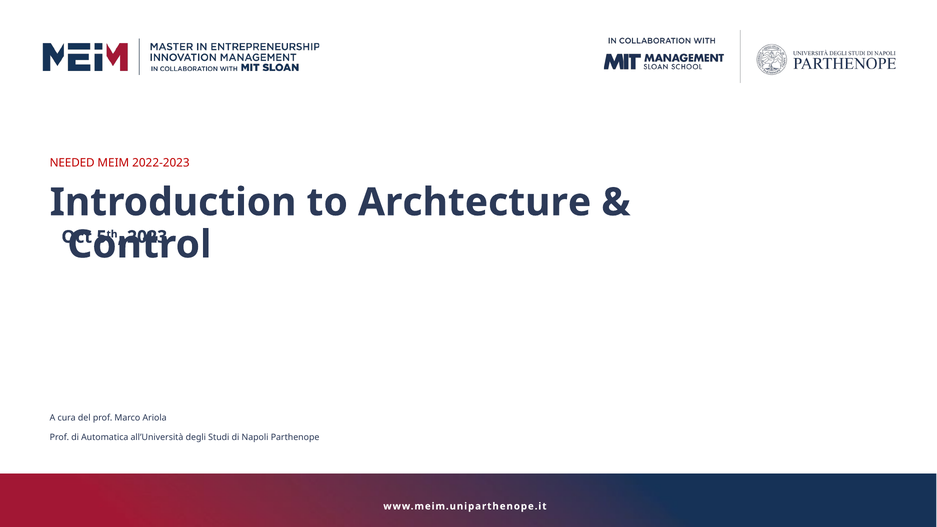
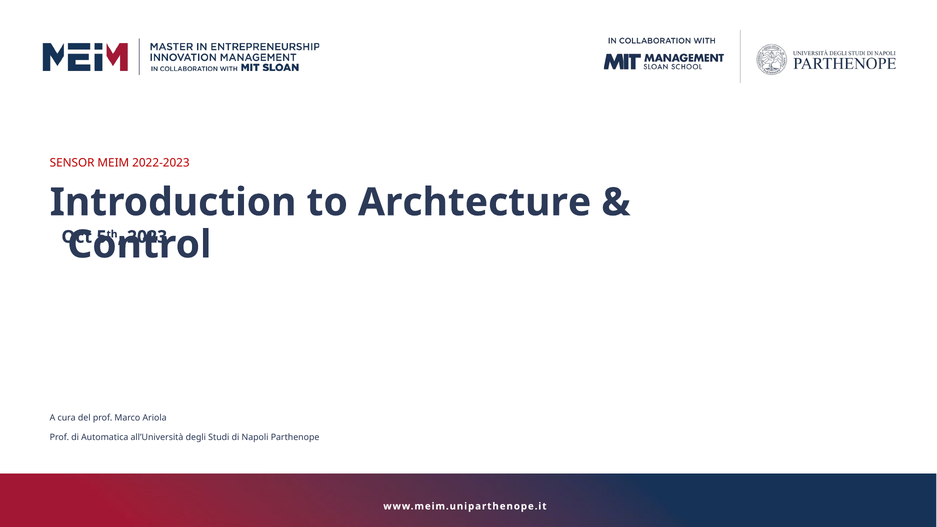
NEEDED: NEEDED -> SENSOR (72, 163)
